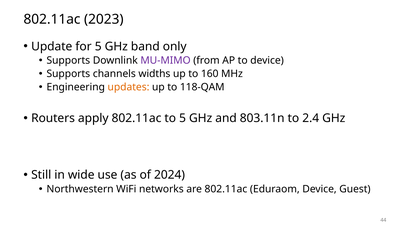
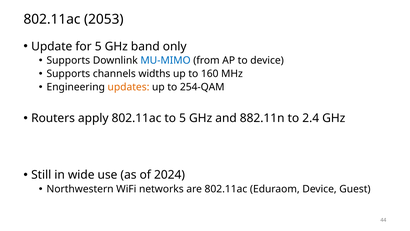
2023: 2023 -> 2053 (104, 19)
MU-MIMO colour: purple -> blue (166, 61)
118-QAM: 118-QAM -> 254-QAM (202, 87)
803.11n: 803.11n -> 882.11n (262, 118)
